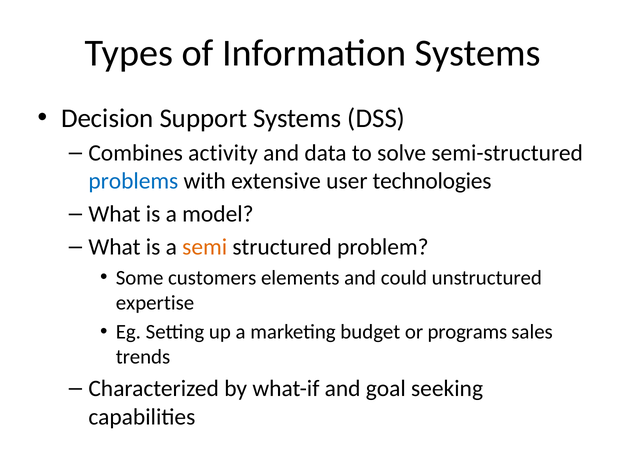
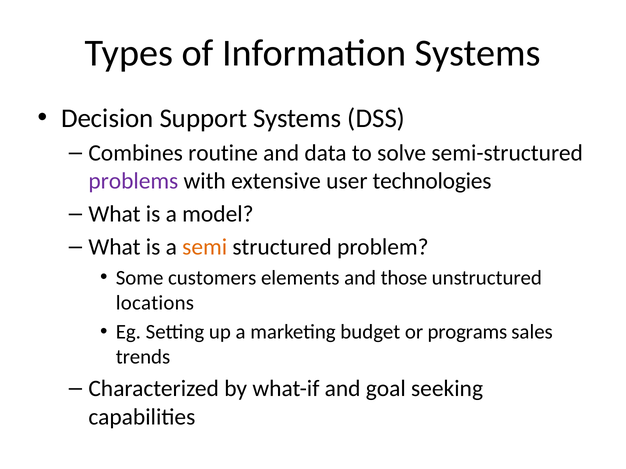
activity: activity -> routine (223, 153)
problems colour: blue -> purple (133, 181)
could: could -> those (404, 278)
expertise: expertise -> locations (155, 303)
